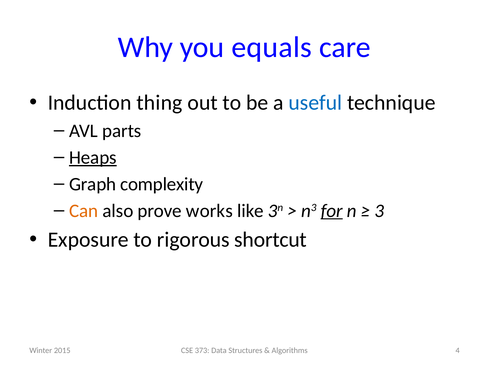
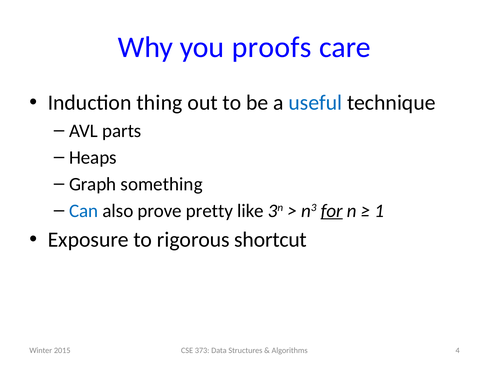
equals: equals -> proofs (272, 47)
Heaps underline: present -> none (93, 157)
complexity: complexity -> something (162, 184)
Can colour: orange -> blue (84, 211)
works: works -> pretty (210, 211)
3: 3 -> 1 (379, 211)
